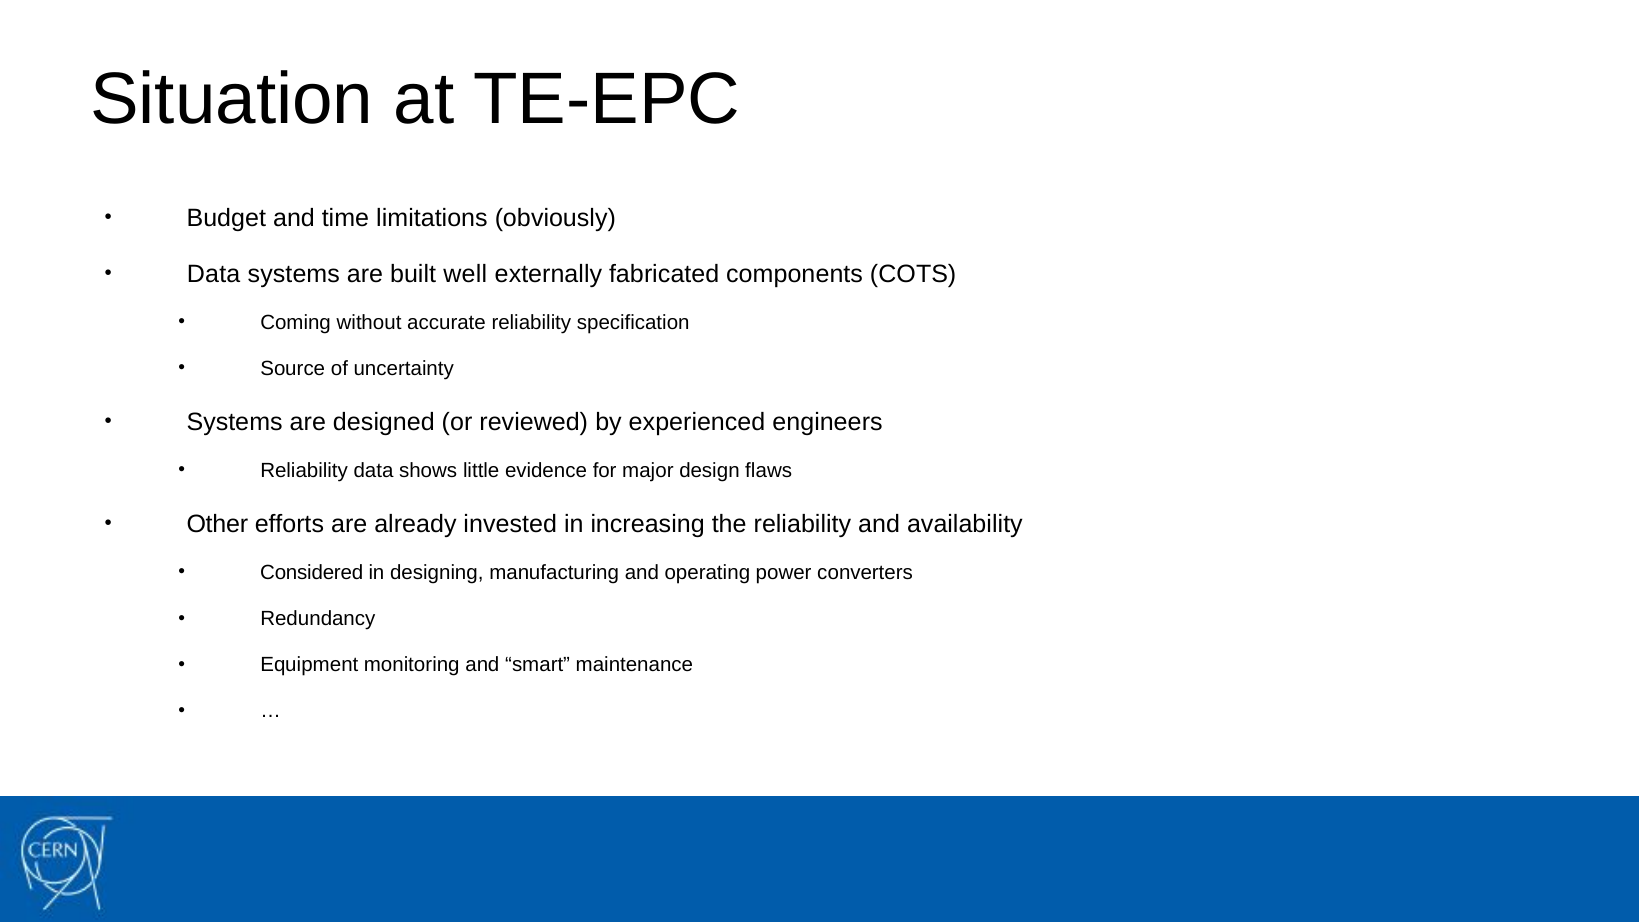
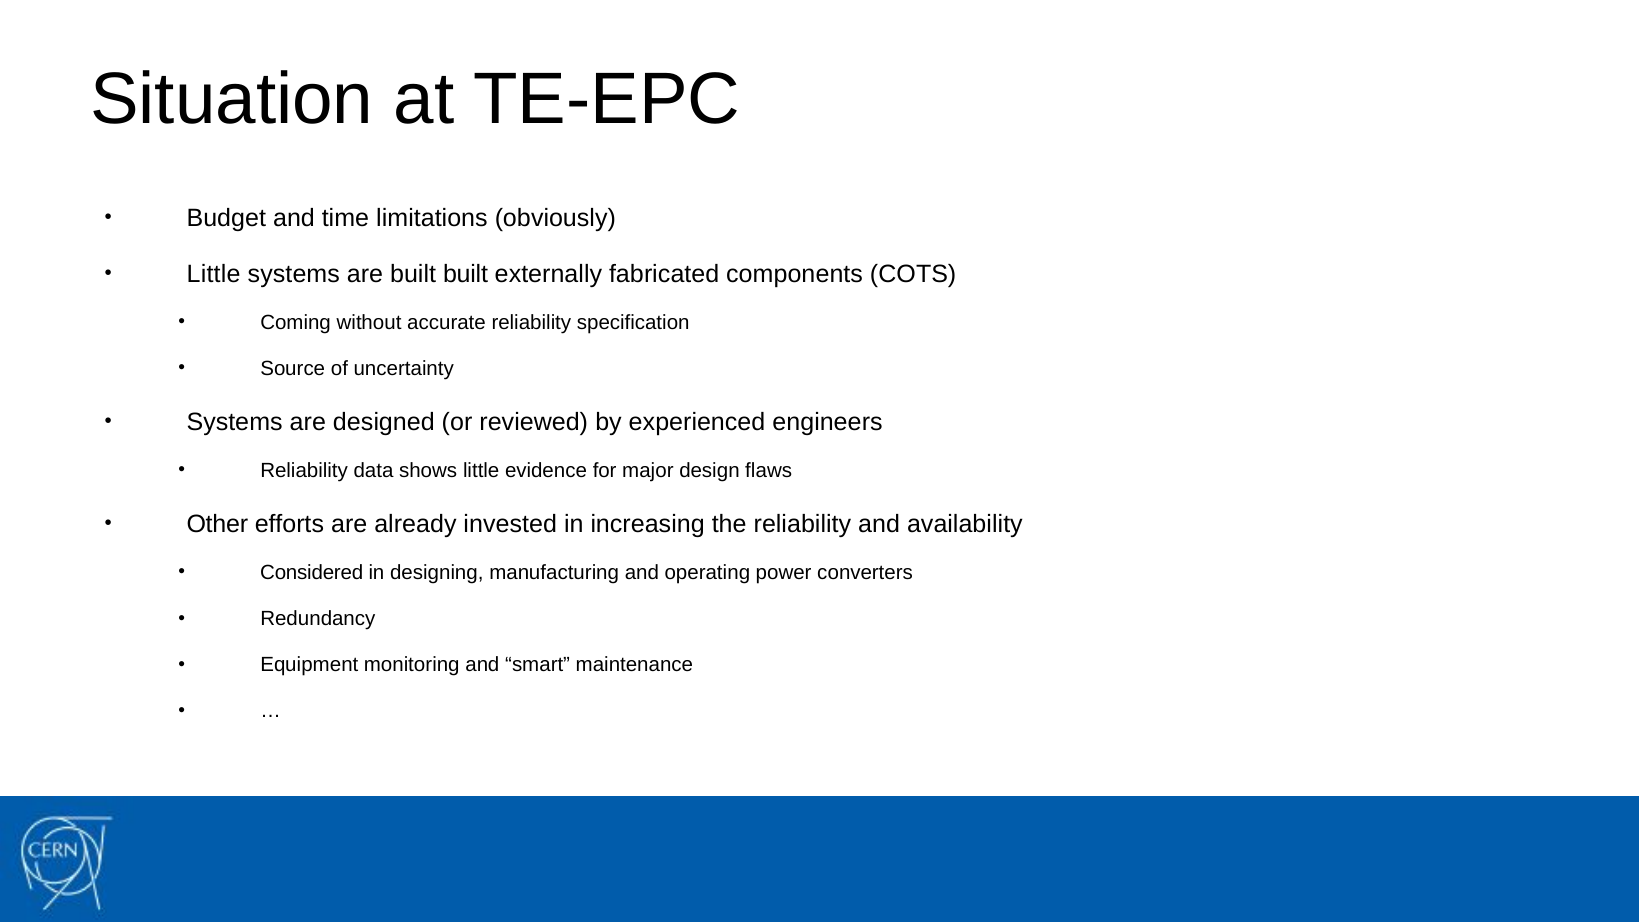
Data: Data -> Little (214, 274)
built well: well -> built (465, 274)
